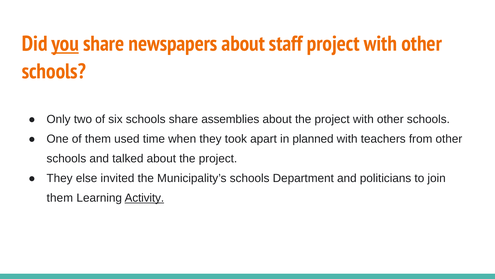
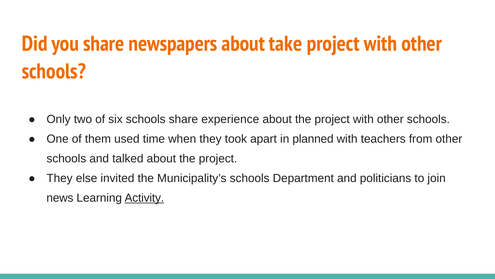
you underline: present -> none (65, 44)
staff: staff -> take (286, 44)
assemblies: assemblies -> experience (230, 119)
them: them -> news (60, 198)
